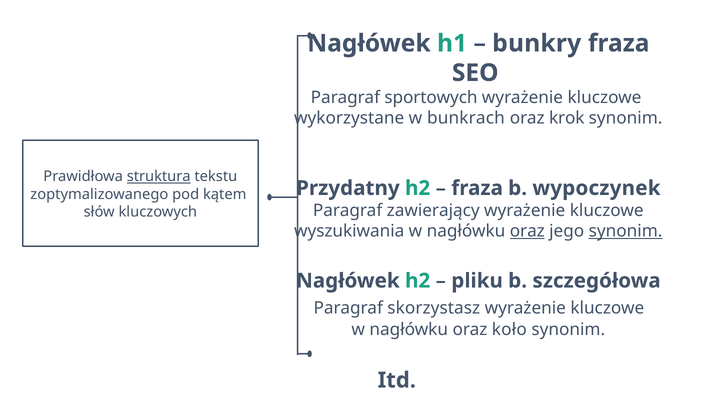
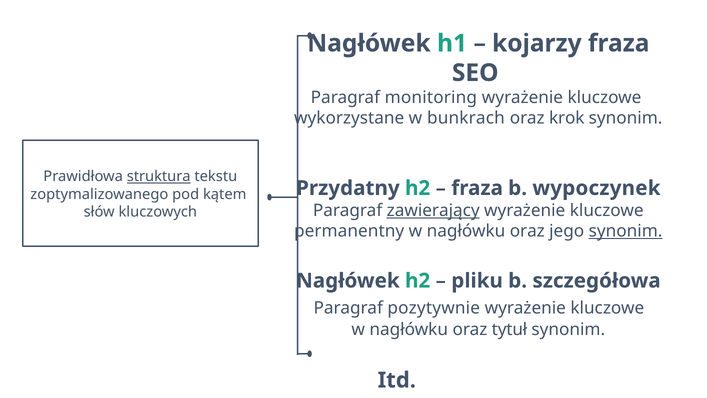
bunkry: bunkry -> kojarzy (537, 43)
sportowych: sportowych -> monitoring (431, 97)
zawierający underline: none -> present (433, 210)
wyszukiwania: wyszukiwania -> permanentny (349, 231)
oraz underline: present -> none (527, 231)
skorzystasz: skorzystasz -> pozytywnie (434, 308)
koło: koło -> tytuł (510, 329)
